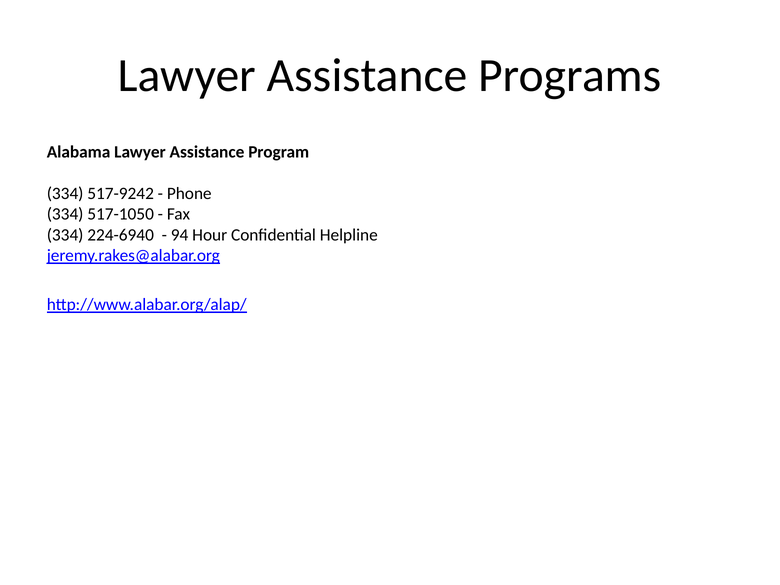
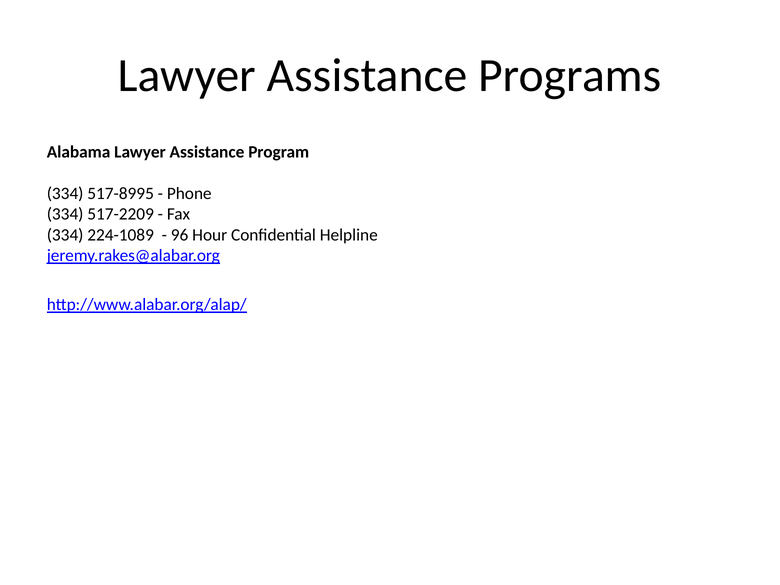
517-9242: 517-9242 -> 517-8995 (121, 193)
517-1050: 517-1050 -> 517-2209 (121, 214)
224-6940: 224-6940 -> 224-1089 (121, 235)
94: 94 -> 96 (180, 235)
